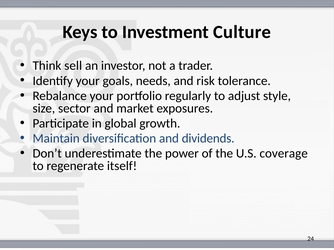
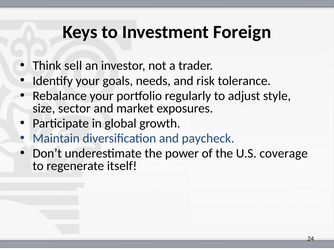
Culture: Culture -> Foreign (242, 32)
dividends: dividends -> paycheck (208, 139)
